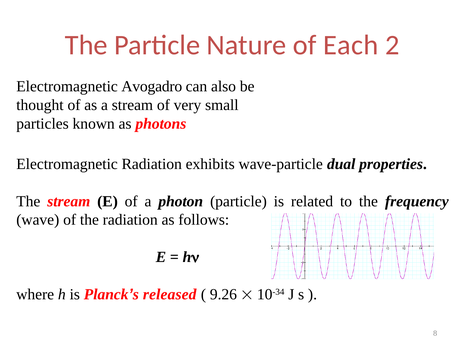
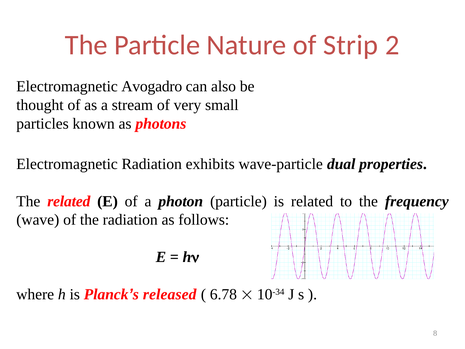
Each: Each -> Strip (351, 45)
The stream: stream -> related (69, 201)
9.26: 9.26 -> 6.78 (223, 294)
